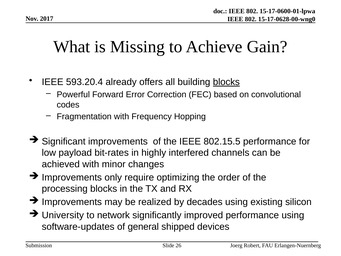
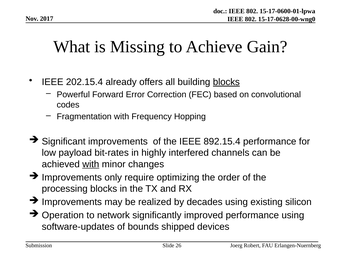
593.20.4: 593.20.4 -> 202.15.4 (84, 82)
802.15.5: 802.15.5 -> 892.15.4 (222, 141)
with underline: none -> present (91, 164)
University: University -> Operation (63, 215)
general: general -> bounds (143, 227)
